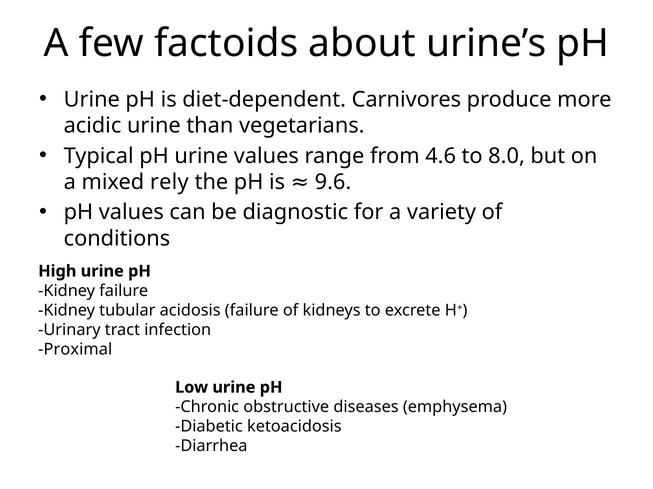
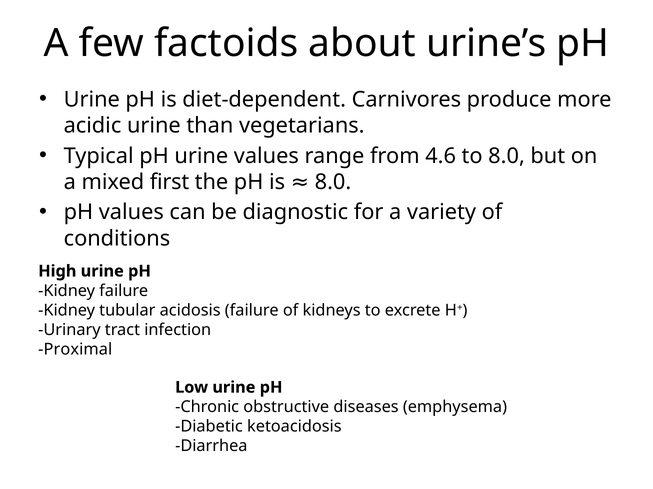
rely: rely -> first (170, 182)
is 9.6: 9.6 -> 8.0 (333, 182)
